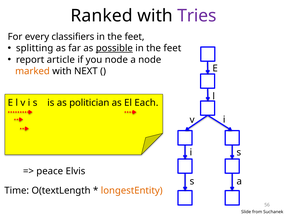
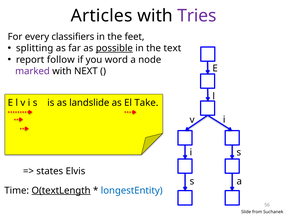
Ranked: Ranked -> Articles (102, 16)
feet: feet -> text (172, 48)
article: article -> follow (61, 60)
you node: node -> word (116, 60)
marked colour: orange -> purple (32, 71)
politician: politician -> landslide (89, 103)
Each: Each -> Take (146, 103)
peace: peace -> states (50, 171)
O(textLength underline: none -> present (61, 191)
longestEntity colour: orange -> blue (132, 191)
